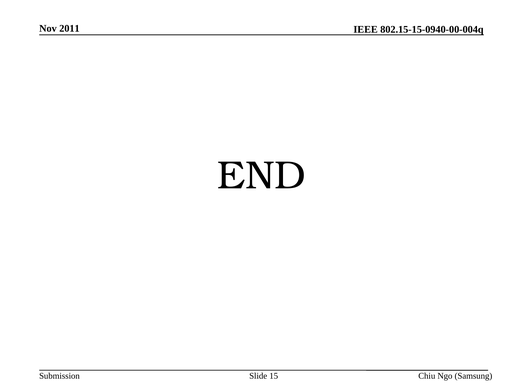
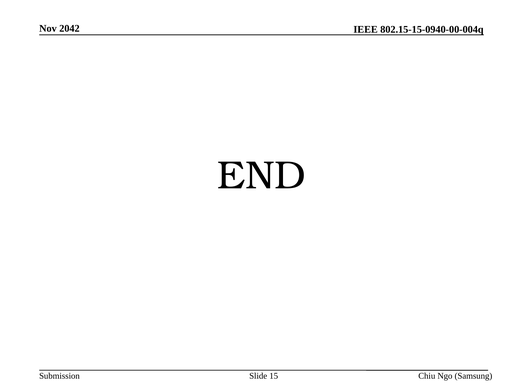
2011: 2011 -> 2042 (69, 29)
